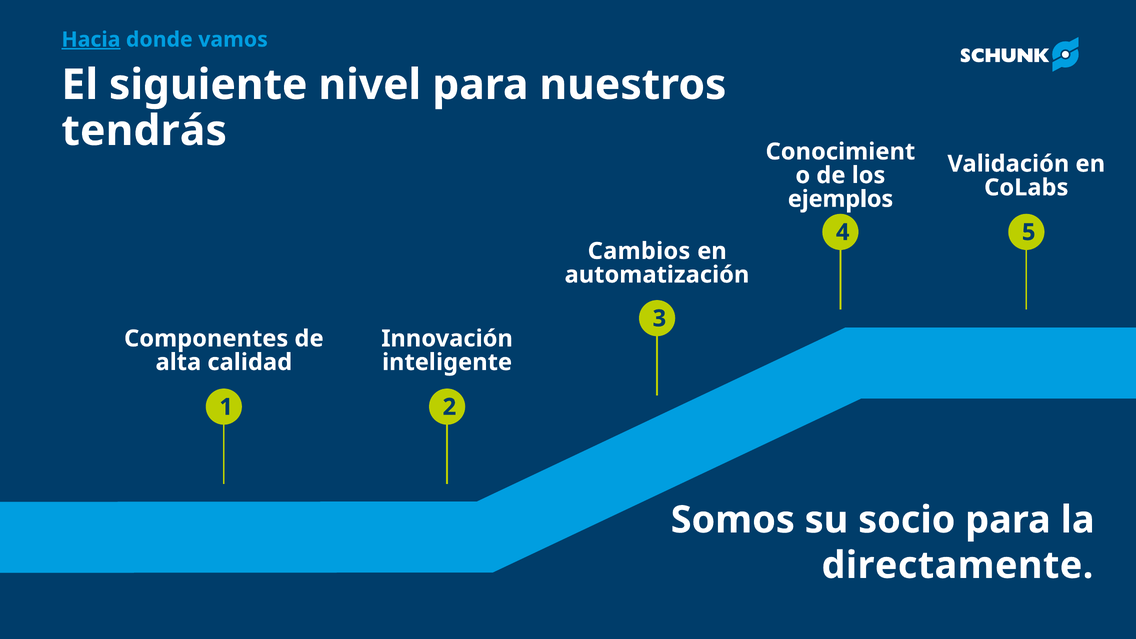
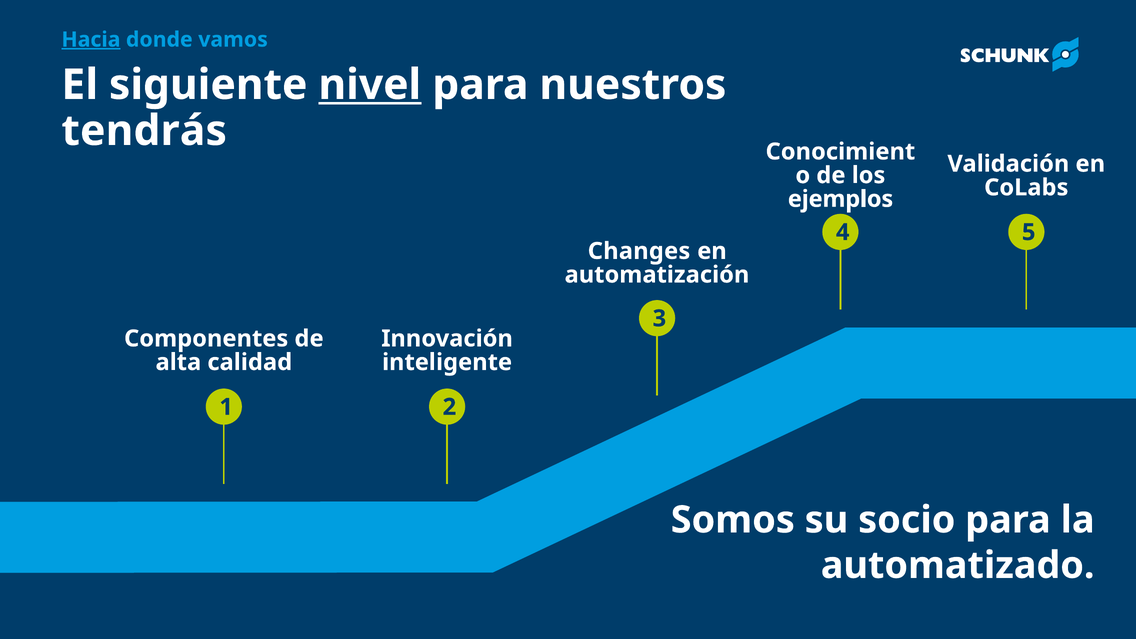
nivel underline: none -> present (370, 85)
Cambios: Cambios -> Changes (639, 251)
directamente: directamente -> automatizado (958, 565)
